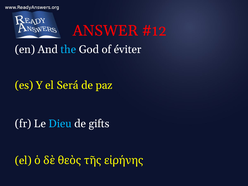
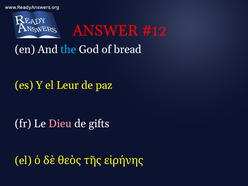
éviter: éviter -> bread (128, 49)
Será: Será -> Leur (68, 85)
Dieu colour: light blue -> pink (60, 124)
